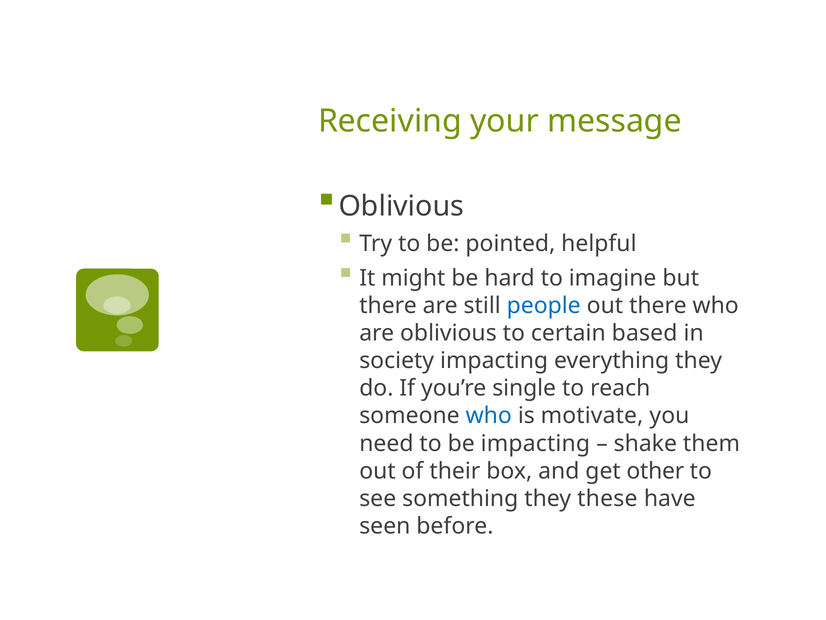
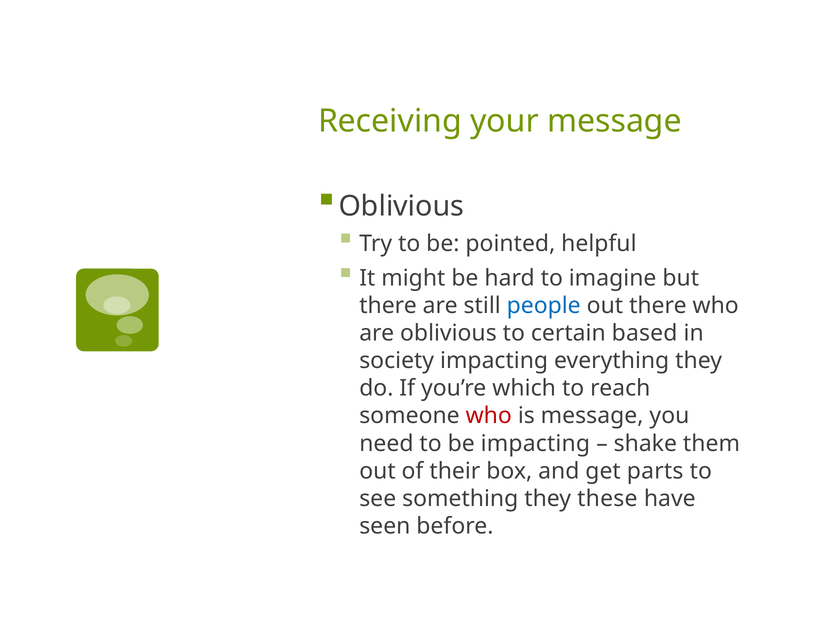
single: single -> which (524, 388)
who colour: blue -> red (489, 416)
is motivate: motivate -> message (592, 416)
other: other -> parts (655, 471)
